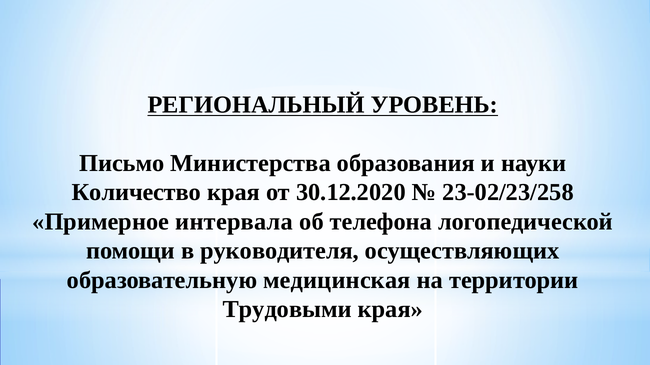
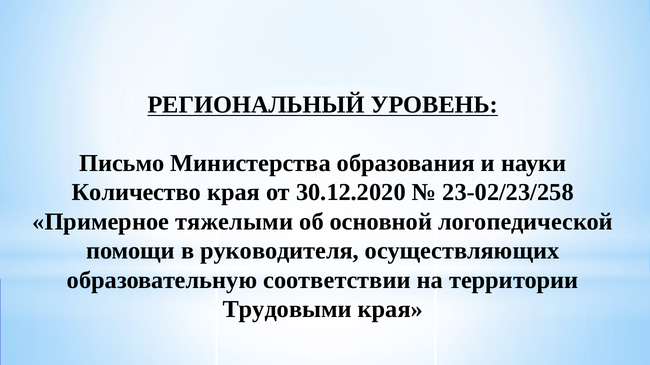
интервала: интервала -> тяжелыми (234, 222)
телефона: телефона -> основной (381, 222)
медицинская: медицинская -> соответствии (337, 280)
